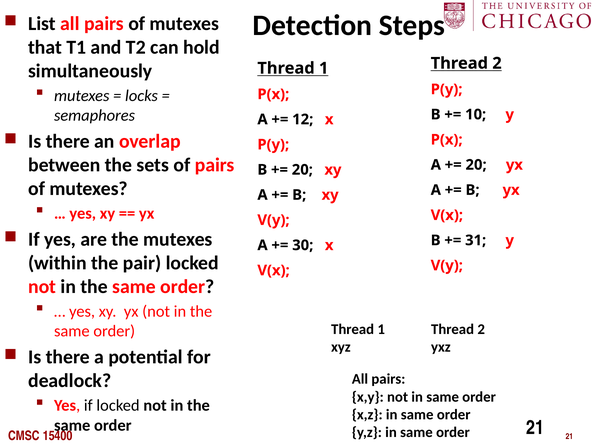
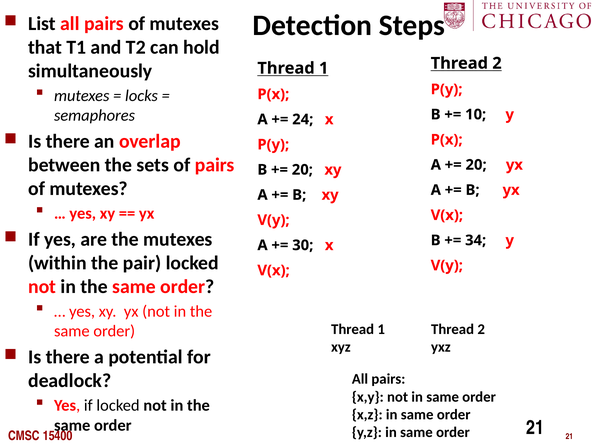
12: 12 -> 24 (303, 119)
31: 31 -> 34 (476, 240)
